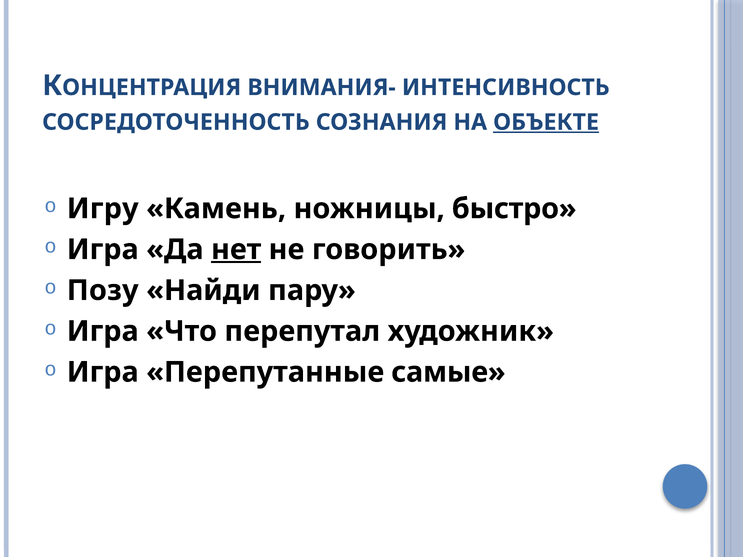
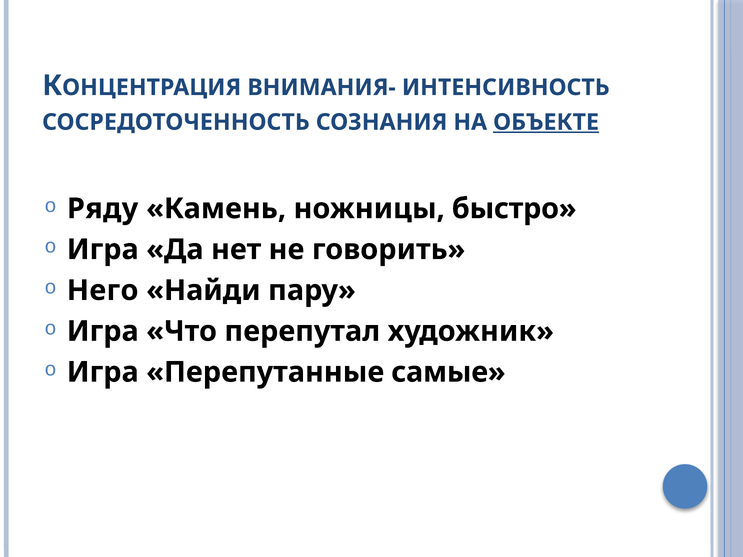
Игру: Игру -> Ряду (103, 209)
нет underline: present -> none (236, 250)
Позу: Позу -> Него (103, 291)
